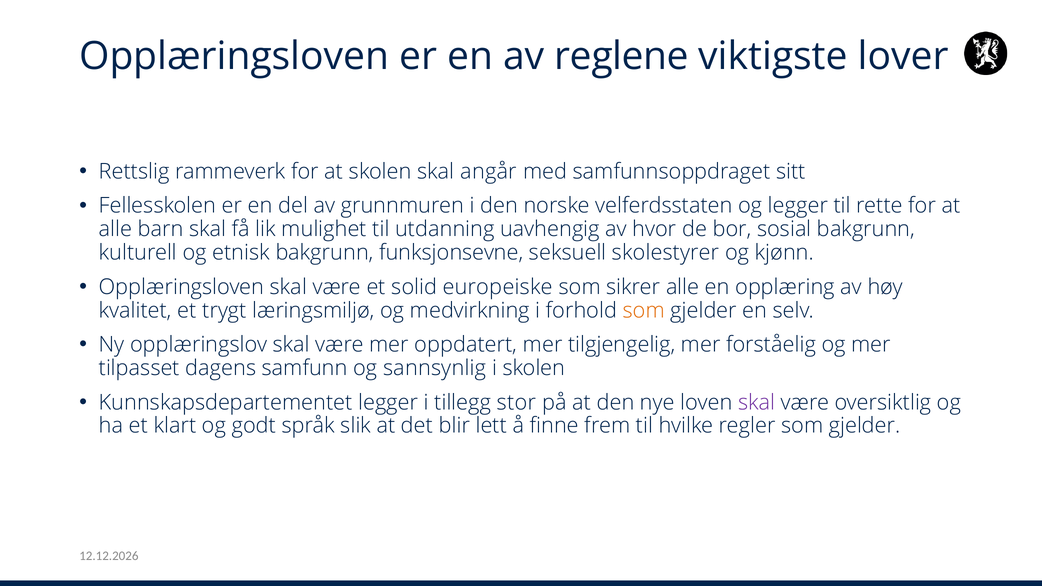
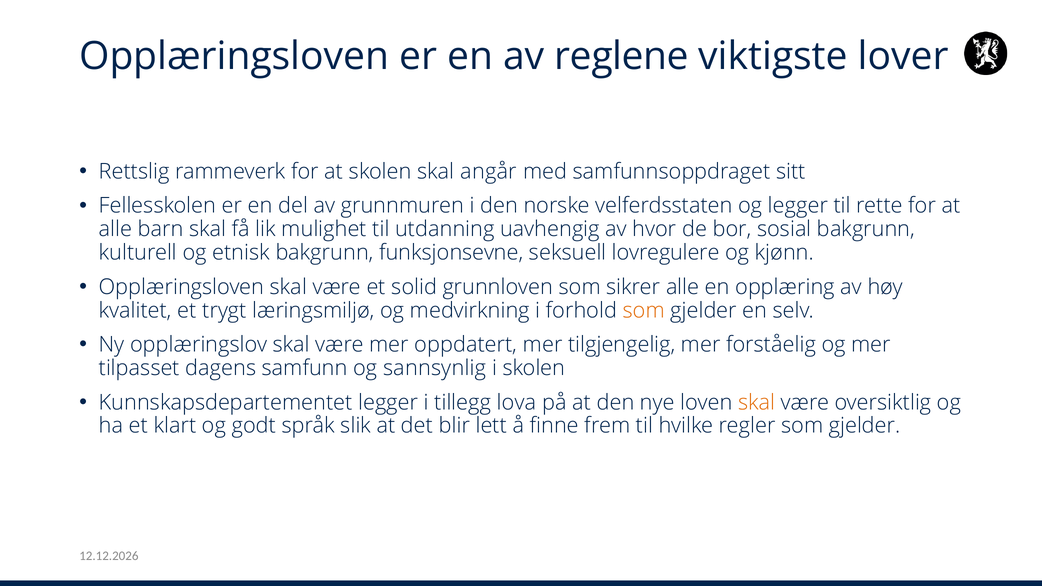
skolestyrer: skolestyrer -> lovregulere (666, 253)
europeiske: europeiske -> grunnloven (498, 287)
stor: stor -> lova (516, 402)
skal colour: purple -> orange (757, 402)
